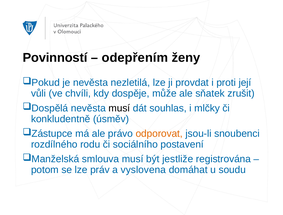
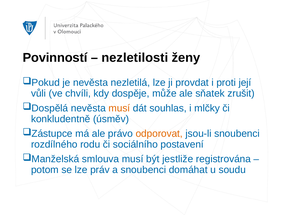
odepřením: odepřením -> nezletilosti (135, 58)
musí colour: black -> orange (119, 108)
a vyslovena: vyslovena -> snoubenci (143, 170)
